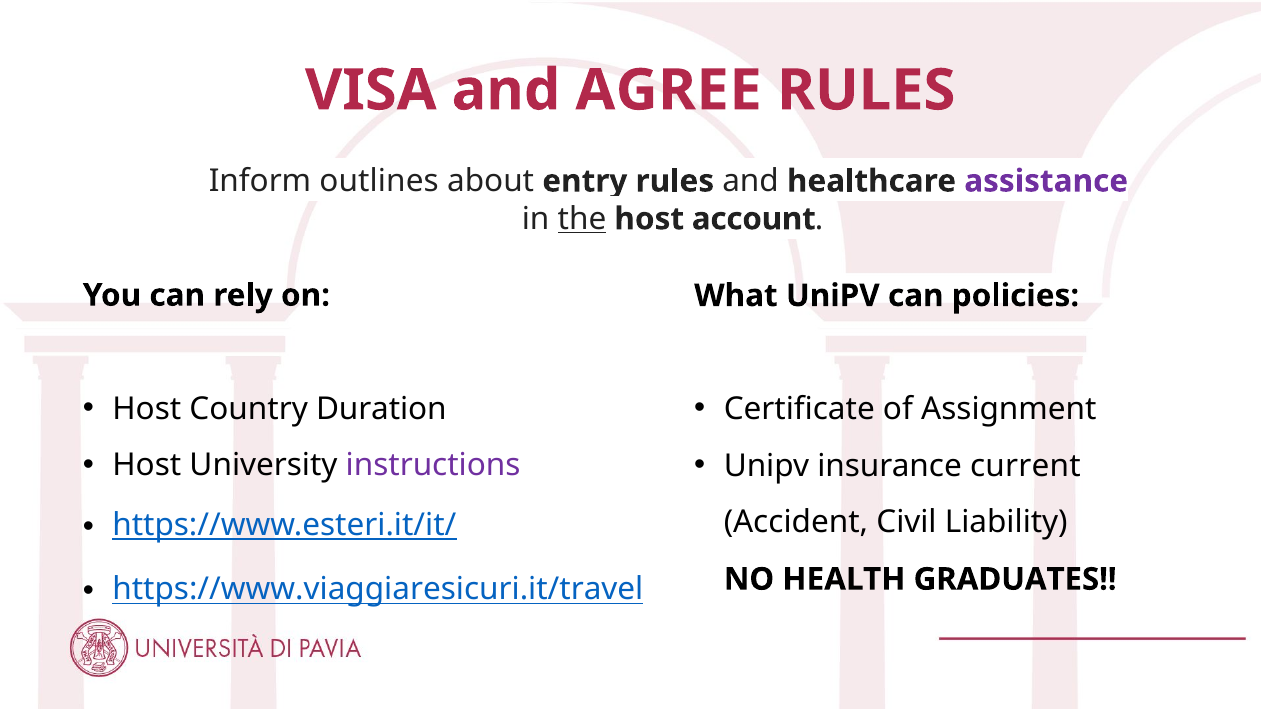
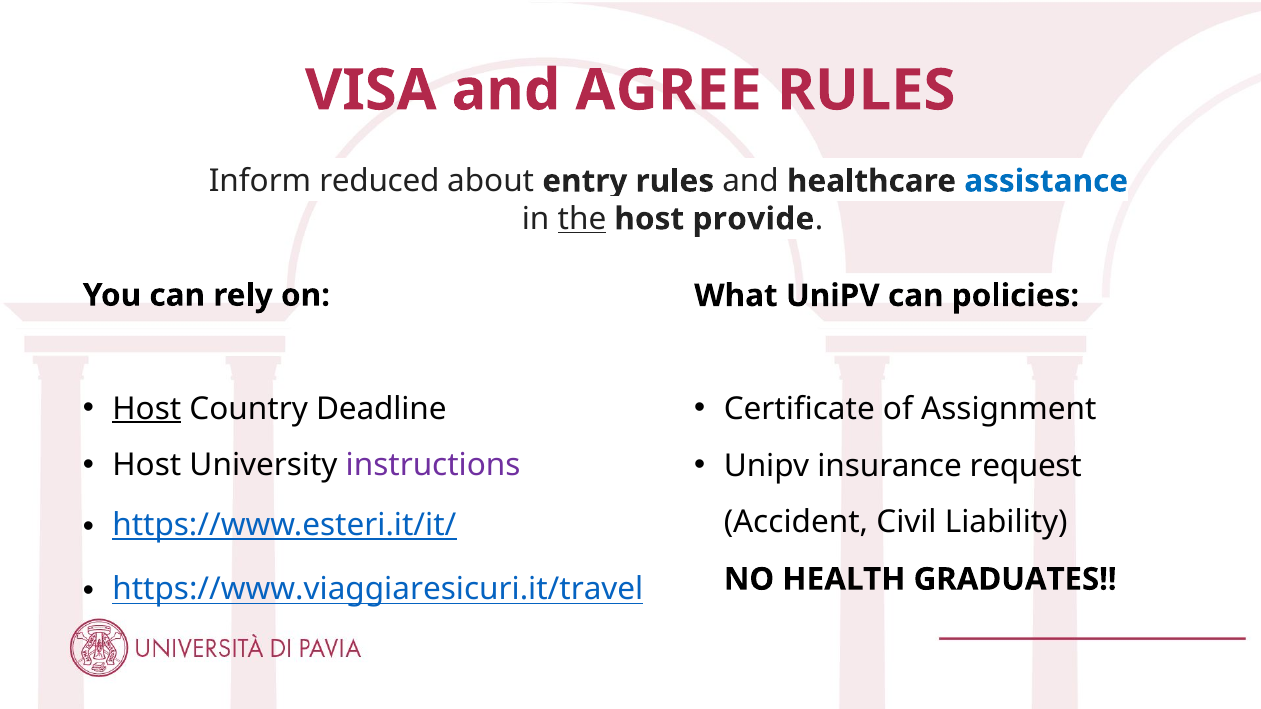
outlines: outlines -> reduced (379, 181)
assistance colour: purple -> blue (1046, 181)
account: account -> provide (753, 219)
Host underline: none -> present (147, 409)
Duration: Duration -> Deadline (381, 409)
current: current -> request (1026, 466)
